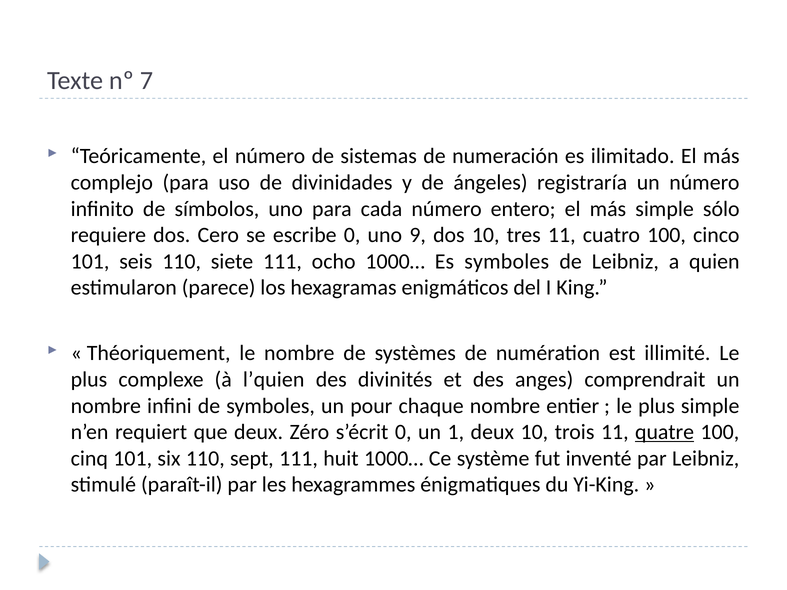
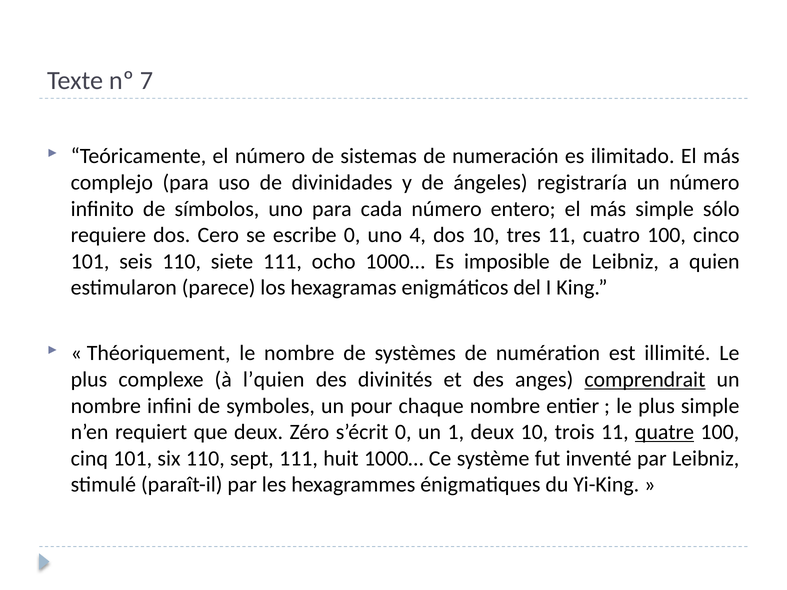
9: 9 -> 4 (418, 235)
Es symboles: symboles -> imposible (507, 261)
comprendrait underline: none -> present (645, 380)
